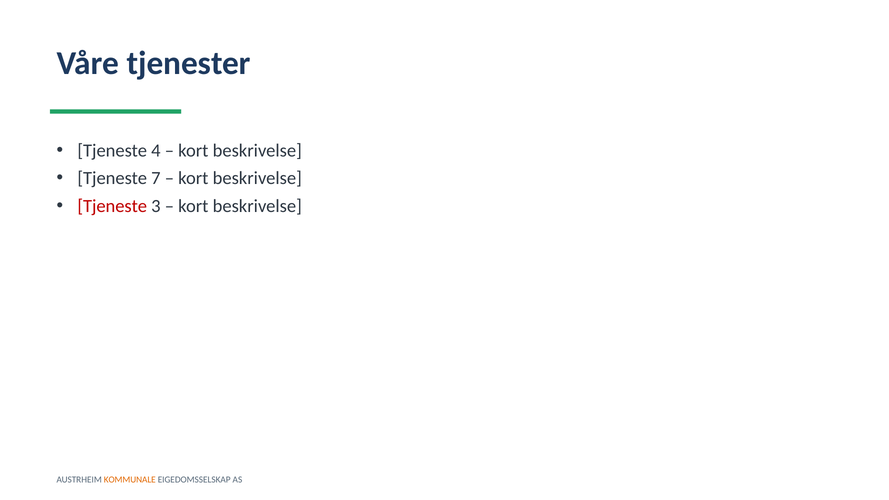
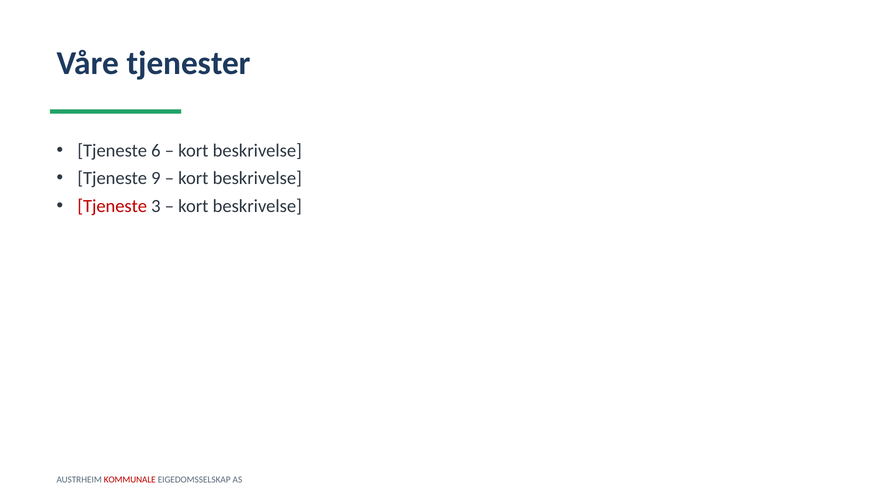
4: 4 -> 6 (156, 151)
7: 7 -> 9 (156, 178)
KOMMUNALE colour: orange -> red (130, 480)
